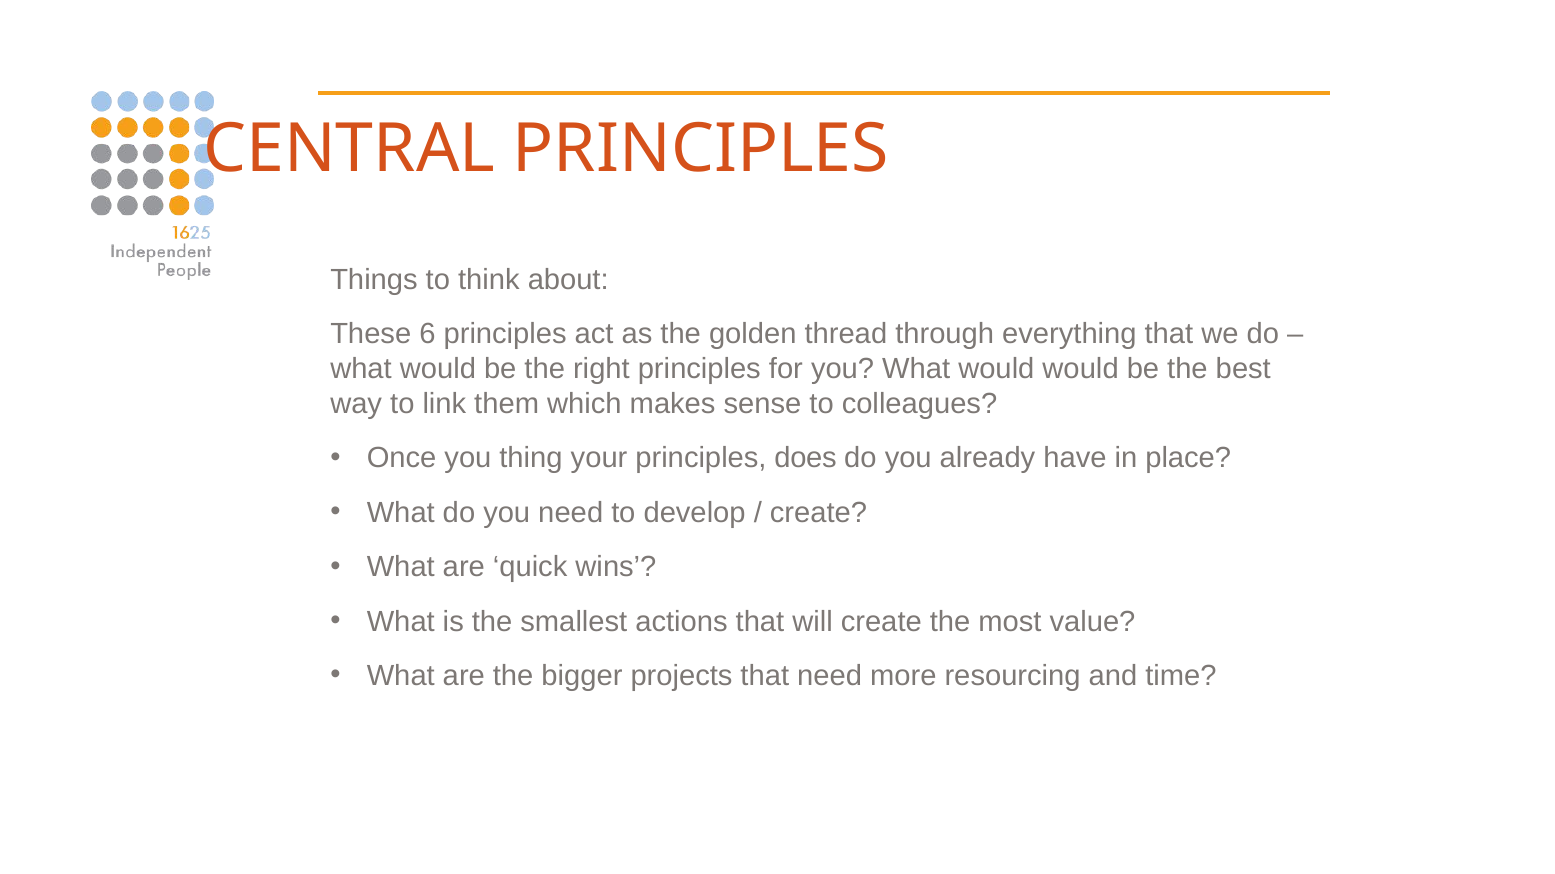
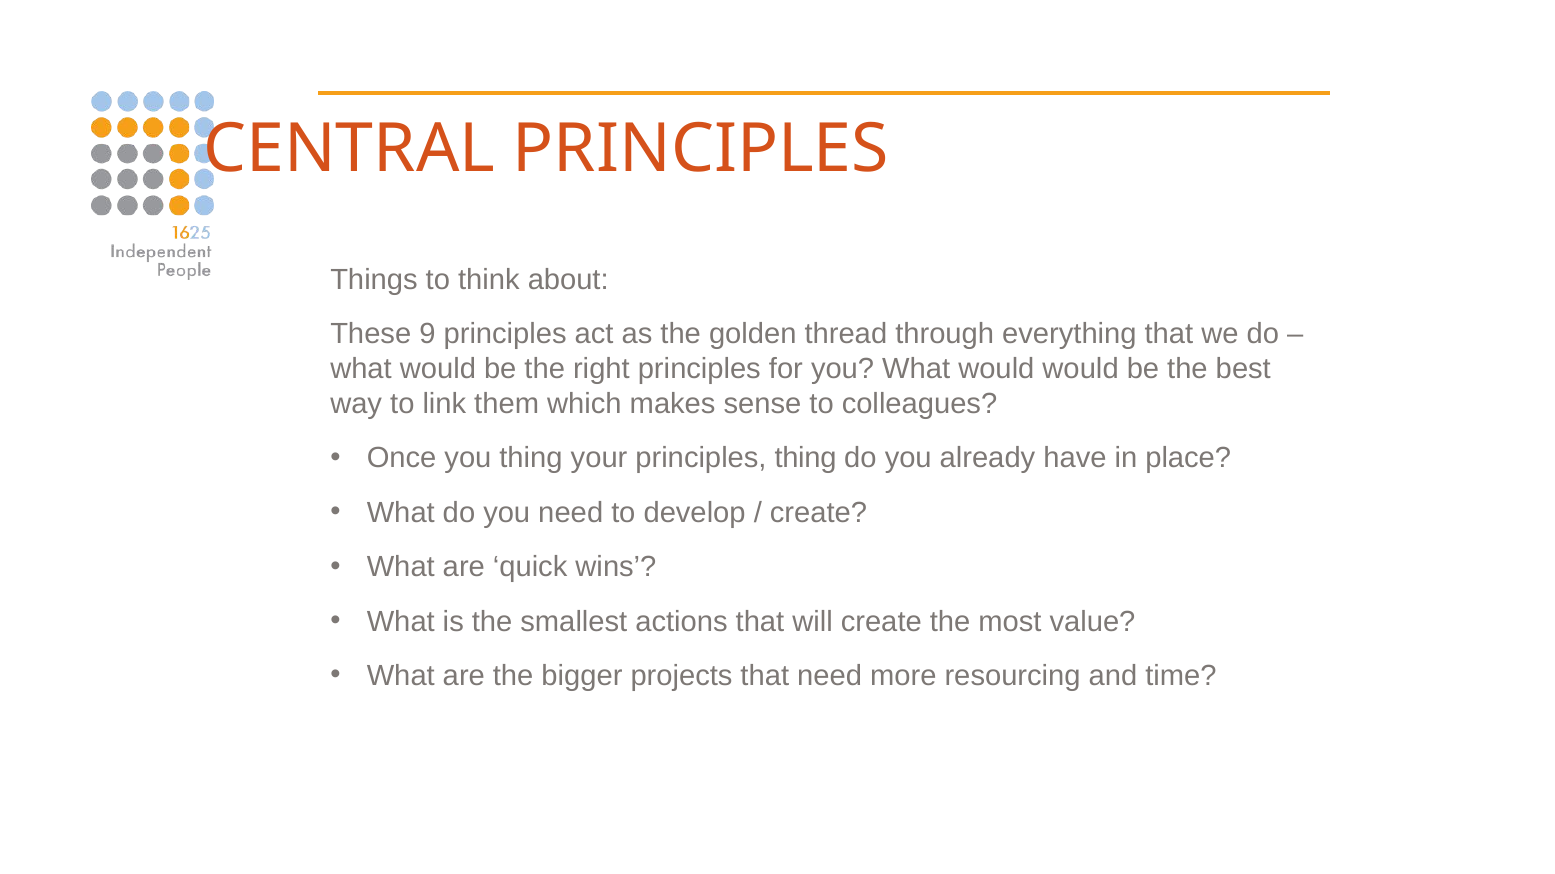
6: 6 -> 9 (427, 334)
principles does: does -> thing (806, 459)
